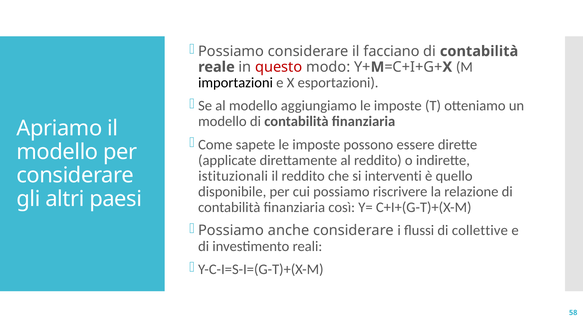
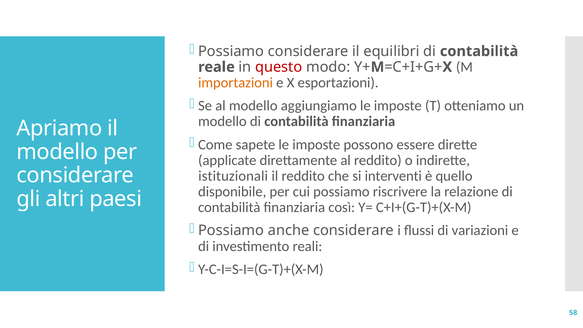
facciano: facciano -> equilibri (392, 51)
importazioni colour: black -> orange (236, 83)
collettive: collettive -> variazioni (480, 230)
